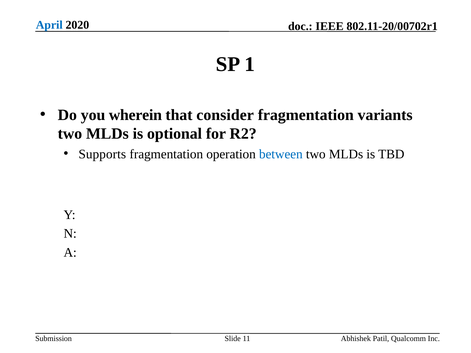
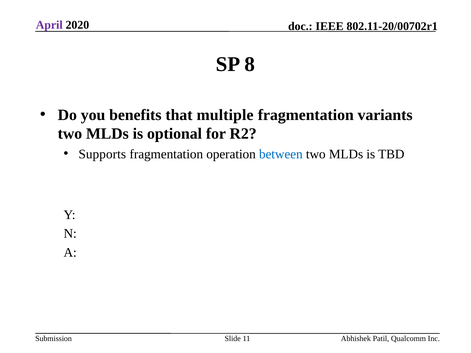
April colour: blue -> purple (49, 25)
1: 1 -> 8 (250, 64)
wherein: wherein -> benefits (135, 115)
consider: consider -> multiple (225, 115)
